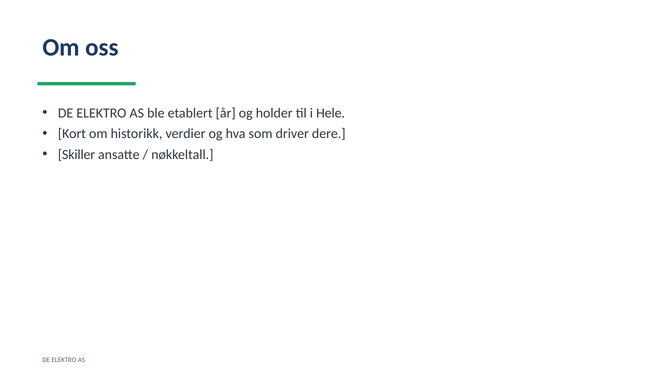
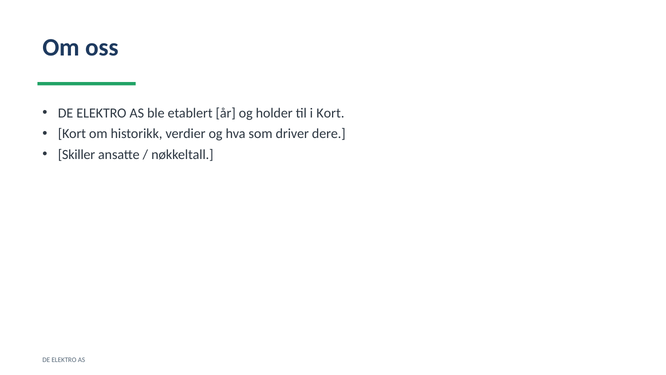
i Hele: Hele -> Kort (330, 113)
